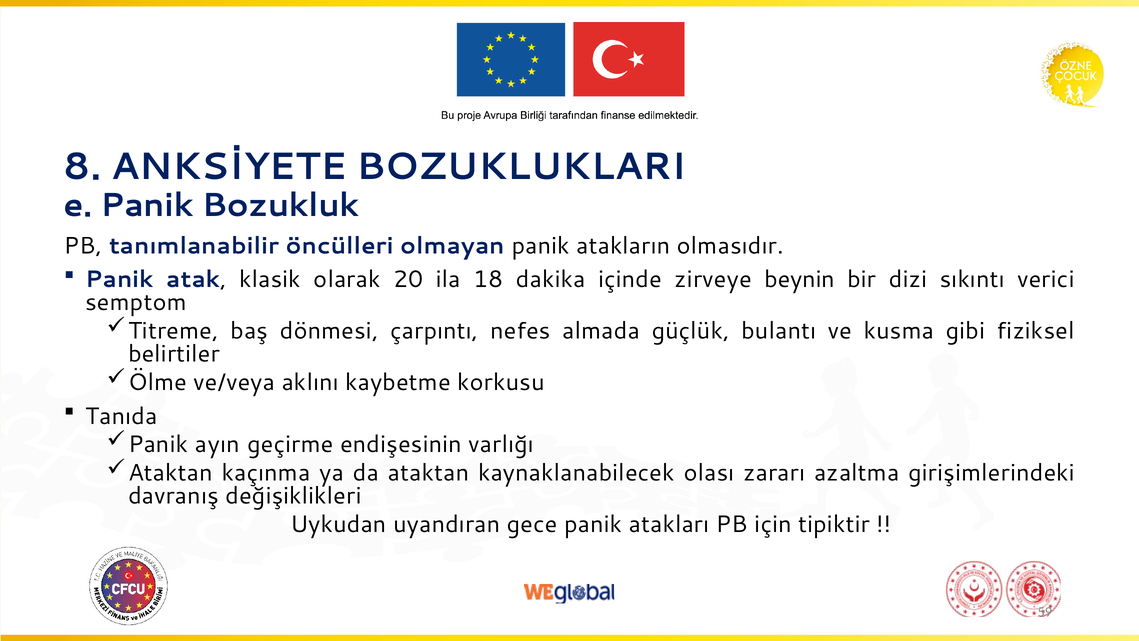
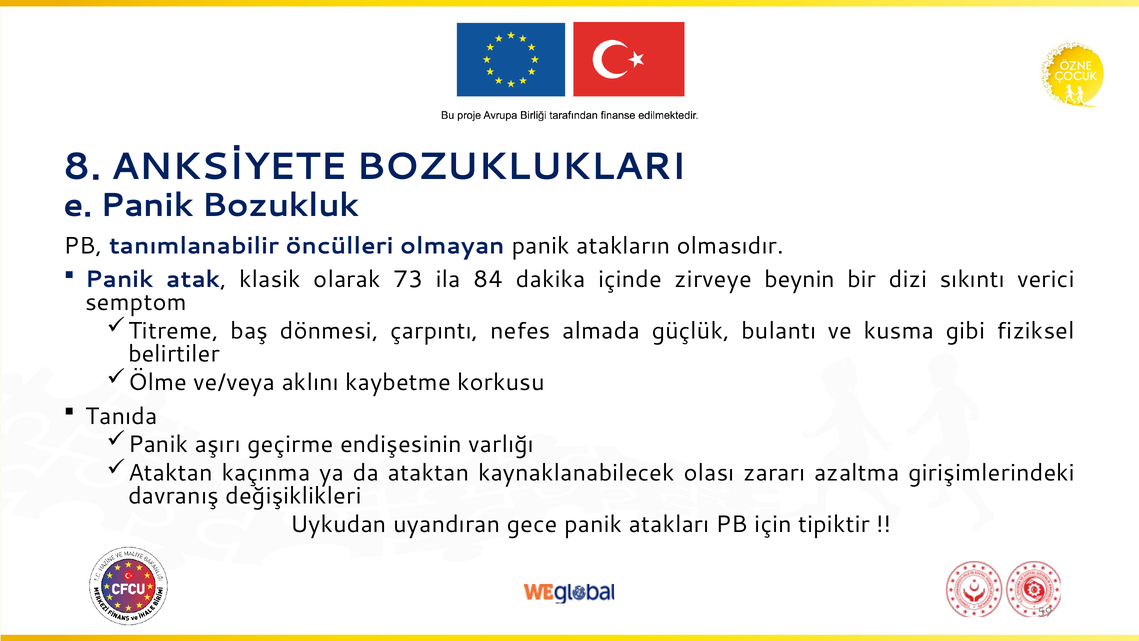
20: 20 -> 73 (408, 279)
18: 18 -> 84 (488, 279)
ayın: ayın -> aşırı (218, 444)
